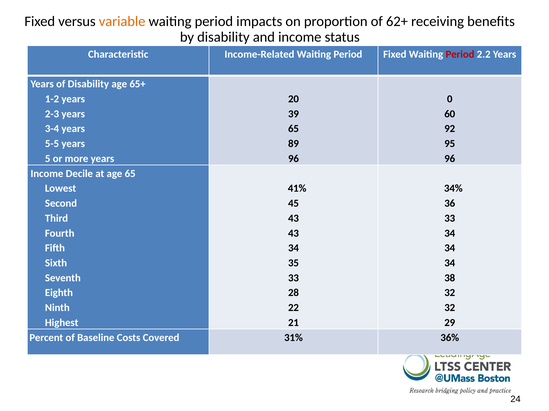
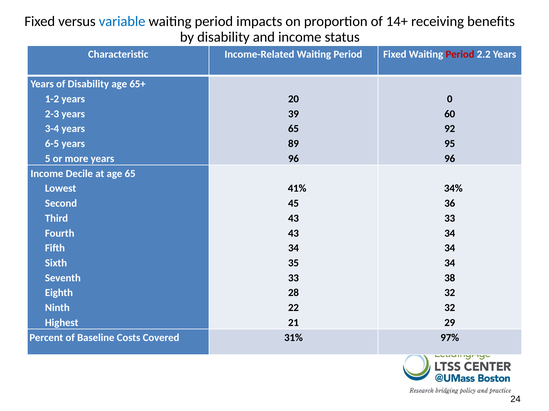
variable colour: orange -> blue (122, 22)
62+: 62+ -> 14+ (397, 22)
5-5: 5-5 -> 6-5 (52, 144)
36%: 36% -> 97% (450, 338)
